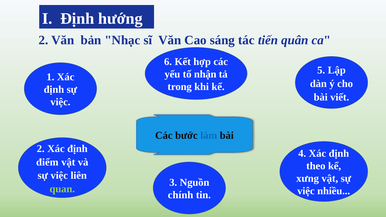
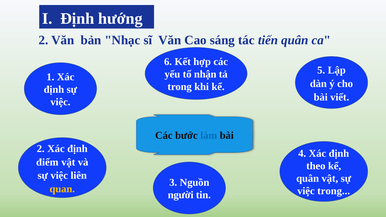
xưng: xưng -> quân (308, 179)
quan colour: light green -> yellow (62, 189)
việc nhiều: nhiều -> trong (334, 191)
chính: chính -> người (181, 195)
